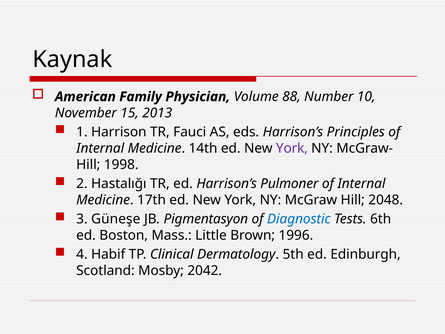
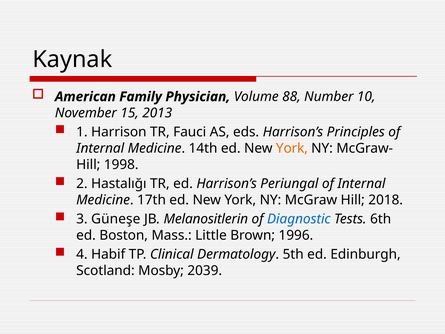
York colour: purple -> orange (292, 148)
Pulmoner: Pulmoner -> Periungal (289, 184)
2048: 2048 -> 2018 (386, 200)
Pigmentasyon: Pigmentasyon -> Melanositlerin (206, 219)
2042: 2042 -> 2039 (205, 271)
